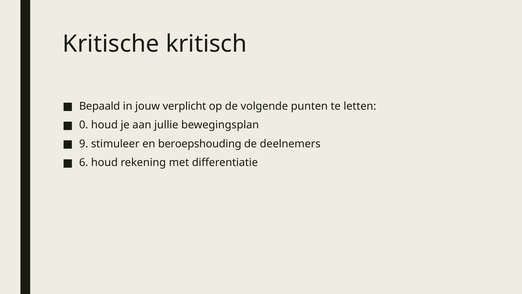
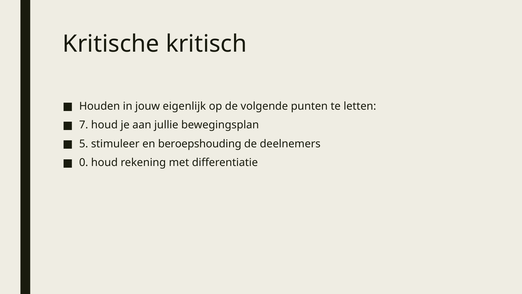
Bepaald: Bepaald -> Houden (100, 106)
verplicht: verplicht -> eigenlijk (184, 106)
0: 0 -> 7 (84, 125)
9: 9 -> 5 (84, 144)
6: 6 -> 0 (84, 162)
